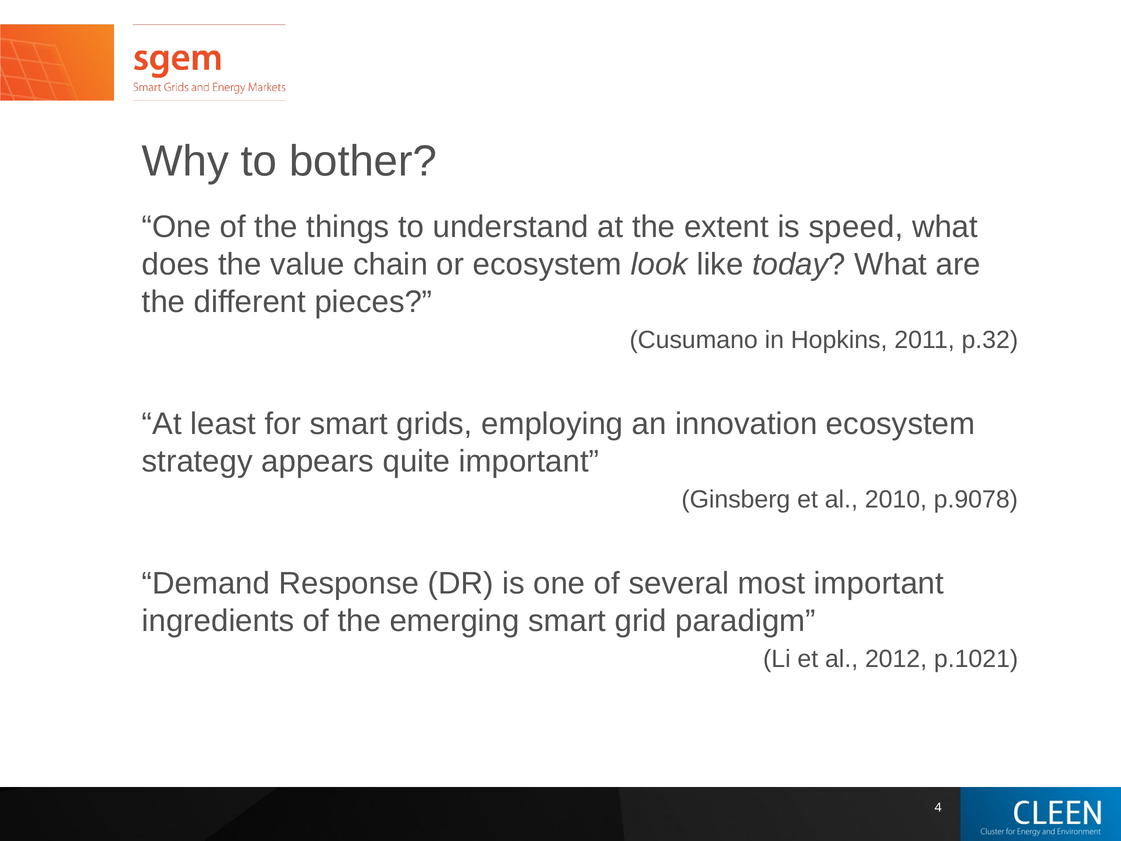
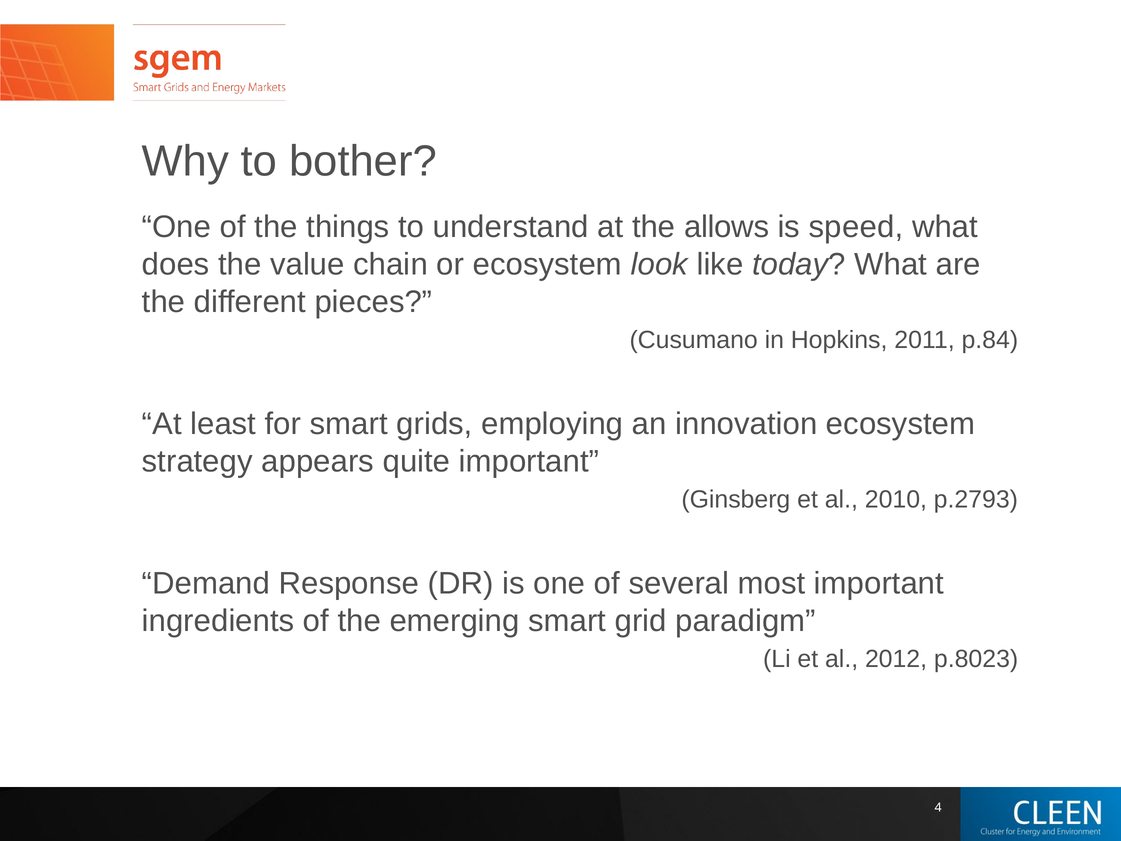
extent: extent -> allows (727, 227)
p.32: p.32 -> p.84 (990, 340)
p.9078: p.9078 -> p.2793 (976, 500)
p.1021: p.1021 -> p.8023 (976, 659)
